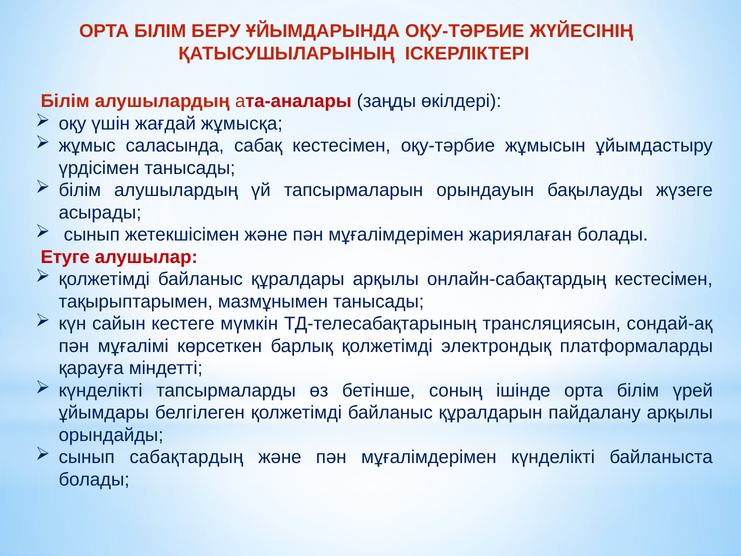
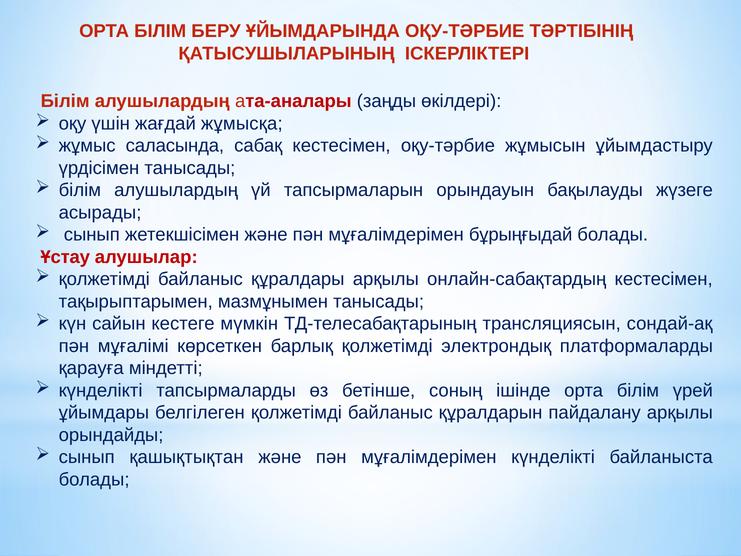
ЖҮЙЕСІНІҢ: ЖҮЙЕСІНІҢ -> ТӘРТІБІНІҢ (581, 31)
жариялаған: жариялаған -> бұрыңғыдай (521, 235)
Етуге: Етуге -> Ұстау (65, 257)
сабақтардың: сабақтардың -> қашықтықтан (186, 457)
